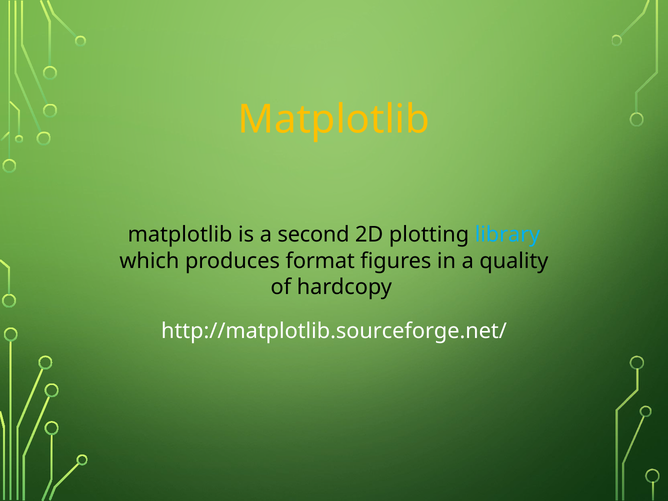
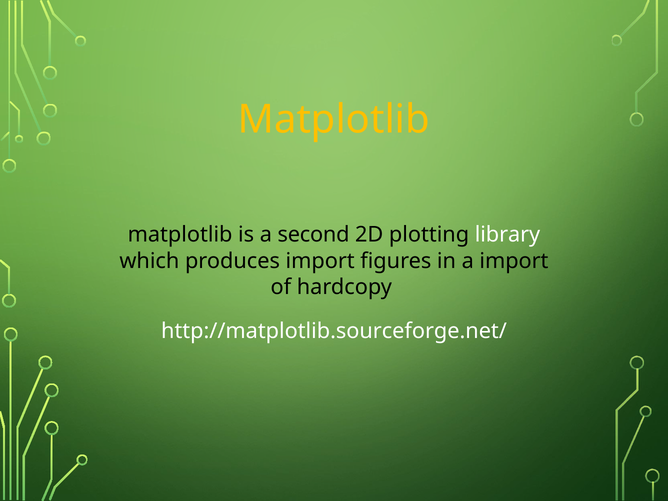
library colour: light blue -> white (507, 235)
produces format: format -> import (320, 261)
a quality: quality -> import (514, 261)
